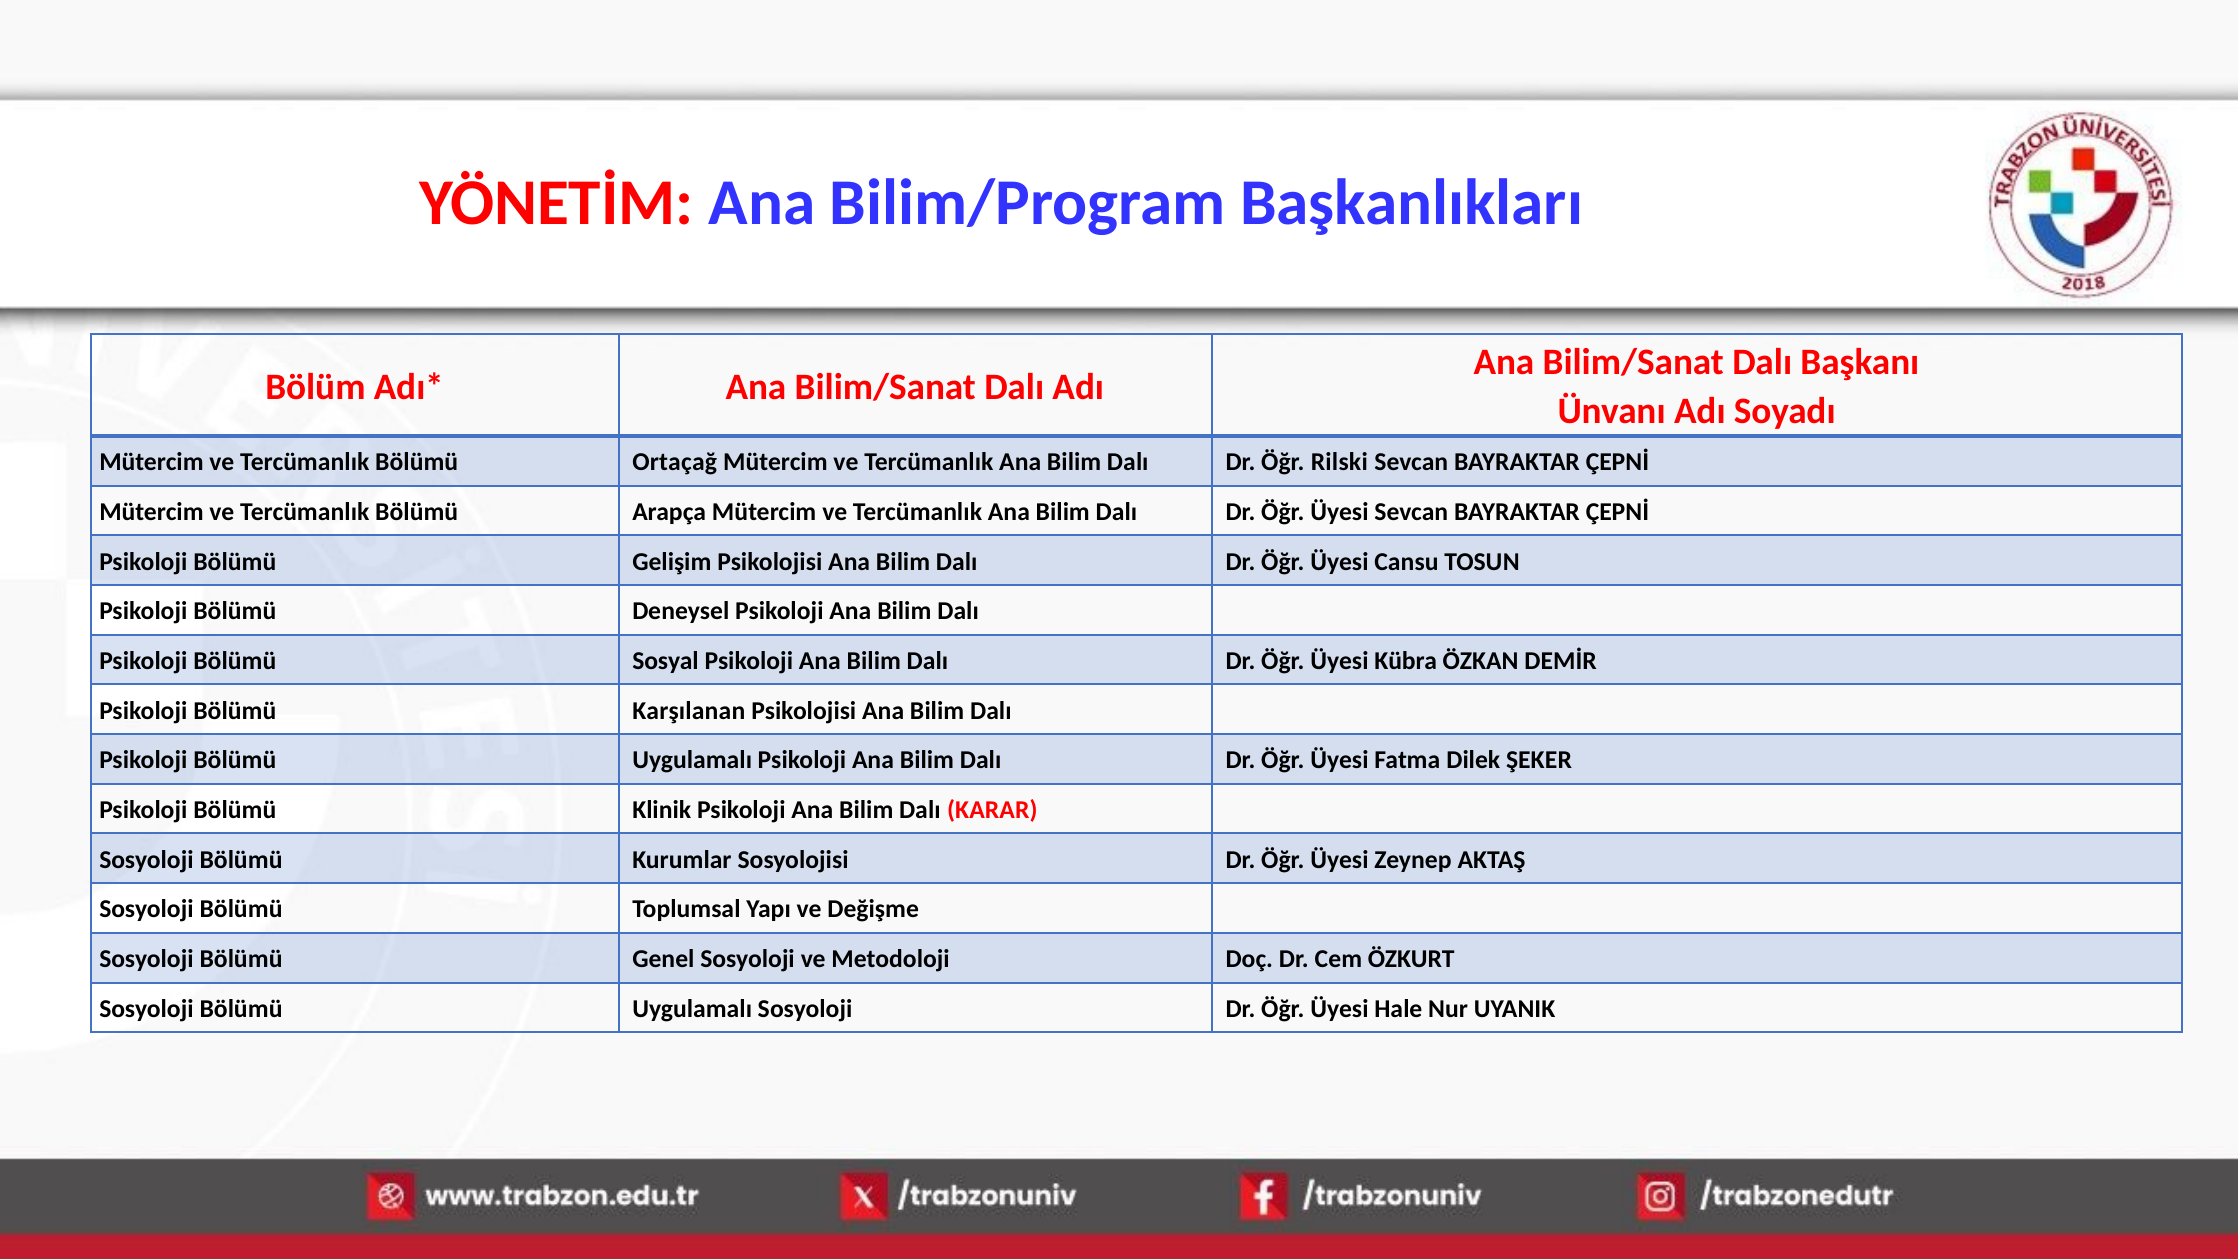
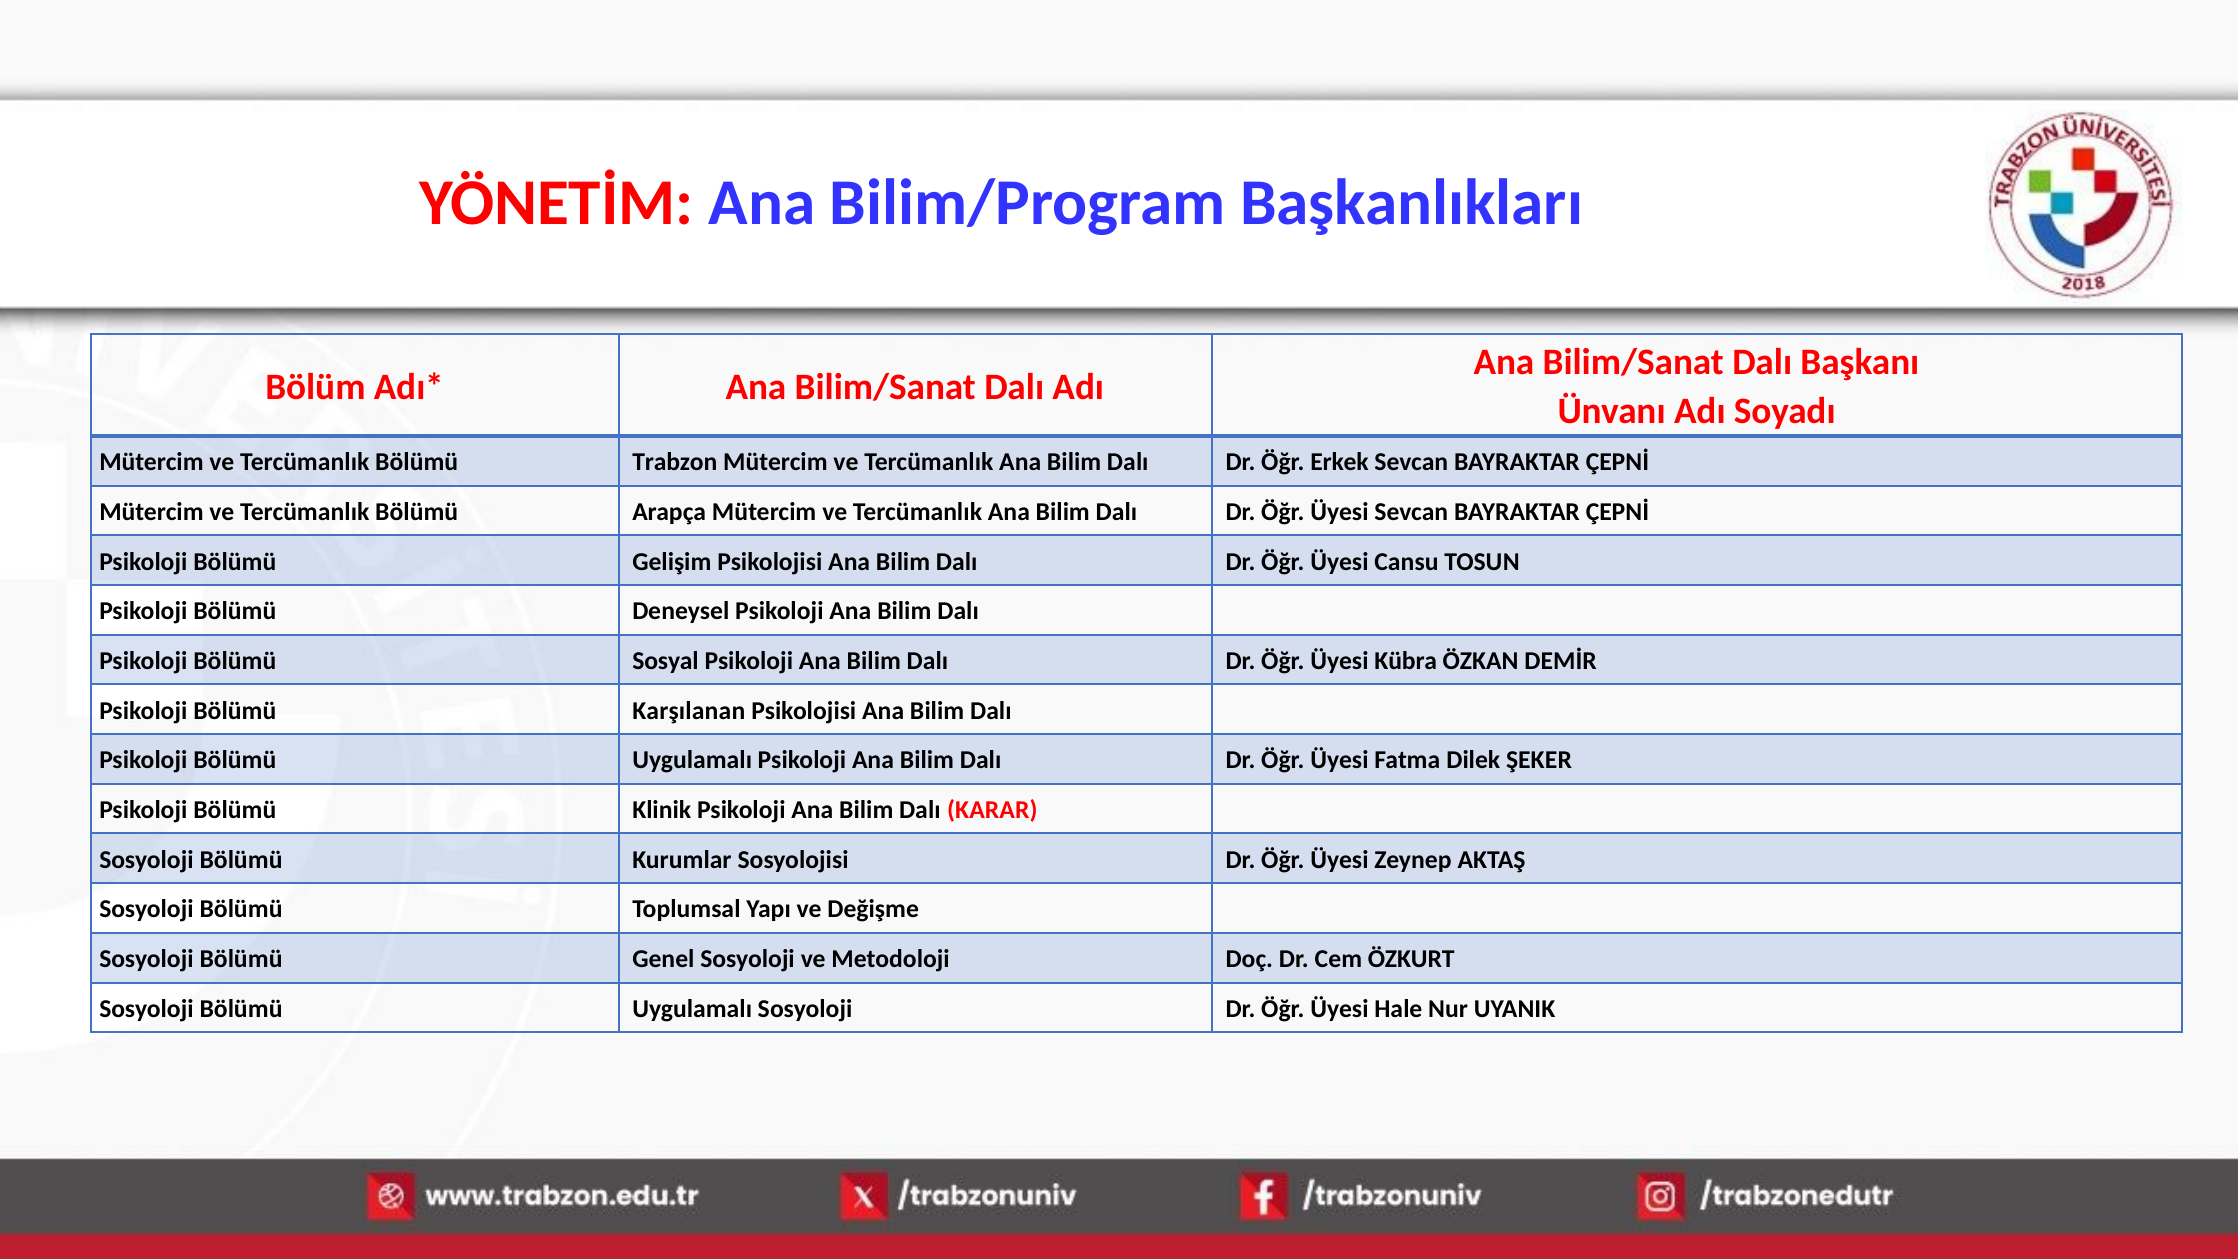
Ortaçağ: Ortaçağ -> Trabzon (675, 462)
Rilski: Rilski -> Erkek (1339, 462)
